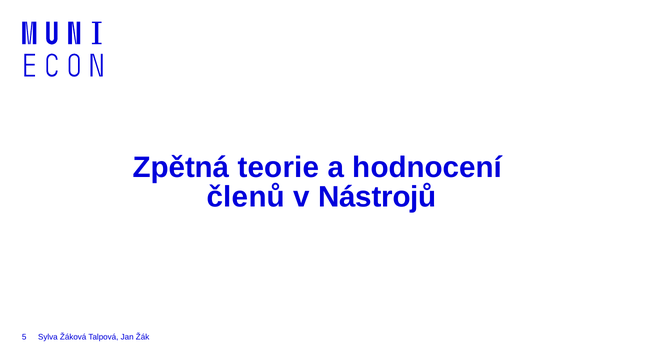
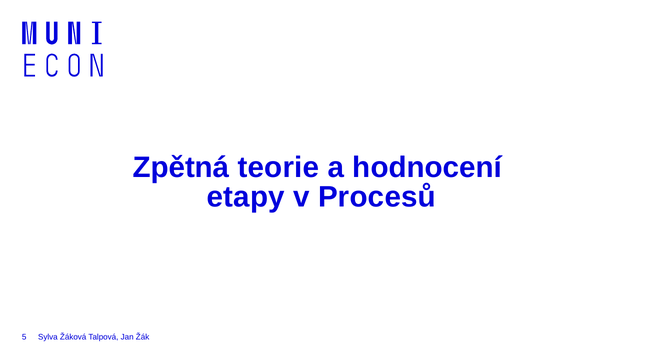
členů: členů -> etapy (246, 197)
Nástrojů: Nástrojů -> Procesů (377, 197)
